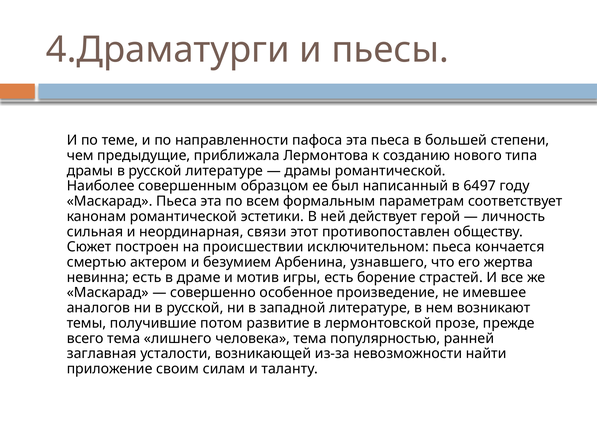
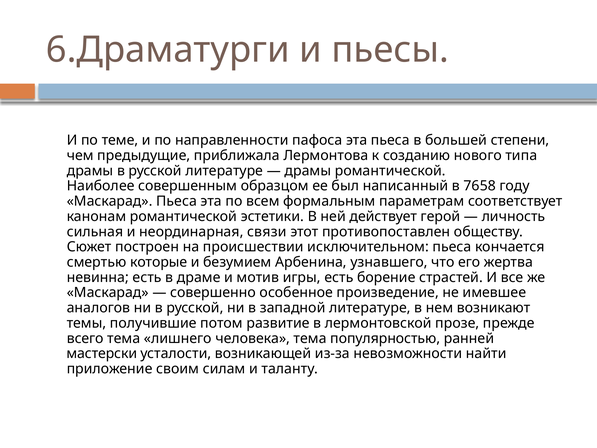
4.Драматурги: 4.Драматурги -> 6.Драматурги (168, 50)
6497: 6497 -> 7658 (480, 186)
актером: актером -> которые (159, 262)
заглавная: заглавная -> мастерски (102, 353)
